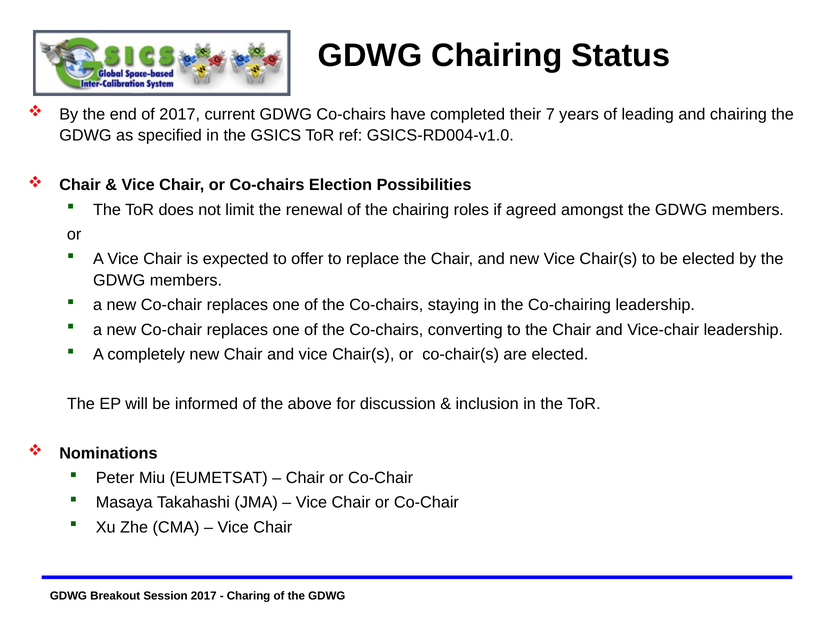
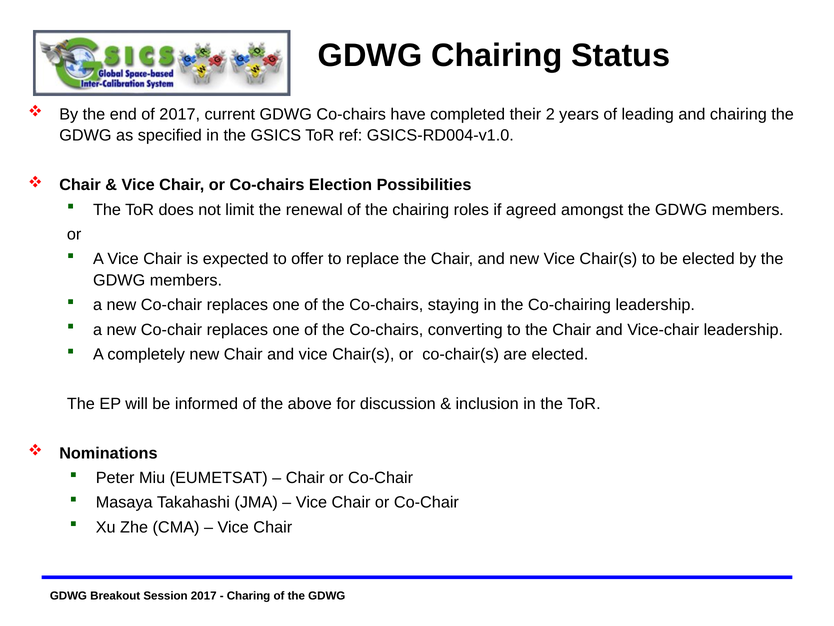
7: 7 -> 2 (550, 114)
